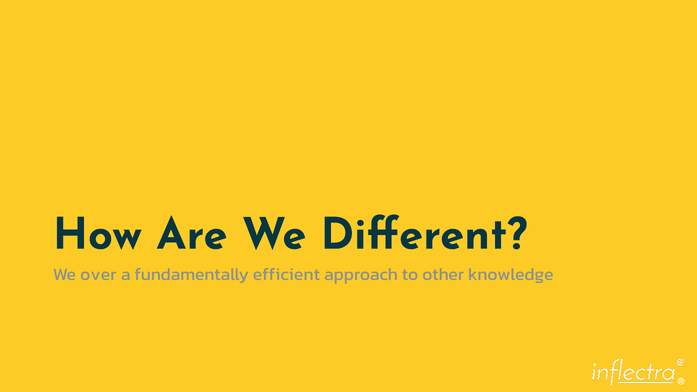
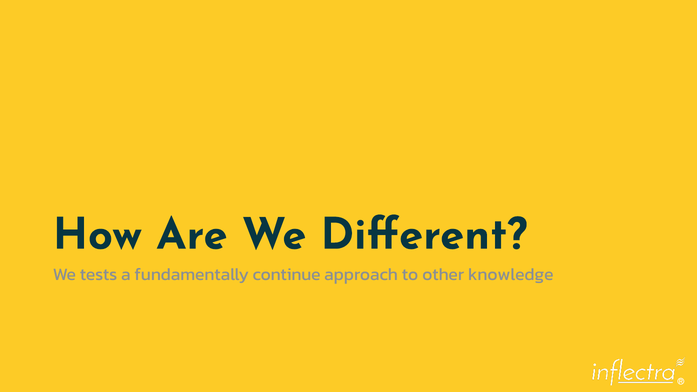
over: over -> tests (99, 274)
efficient: efficient -> continue (287, 274)
